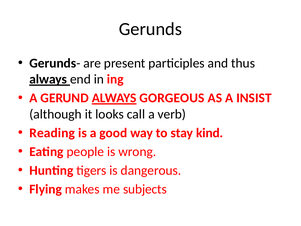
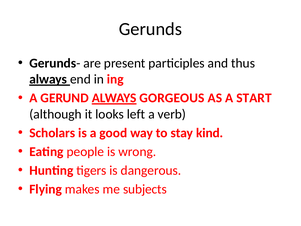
INSIST: INSIST -> START (254, 98)
call: call -> left (136, 114)
Reading: Reading -> Scholars (52, 133)
